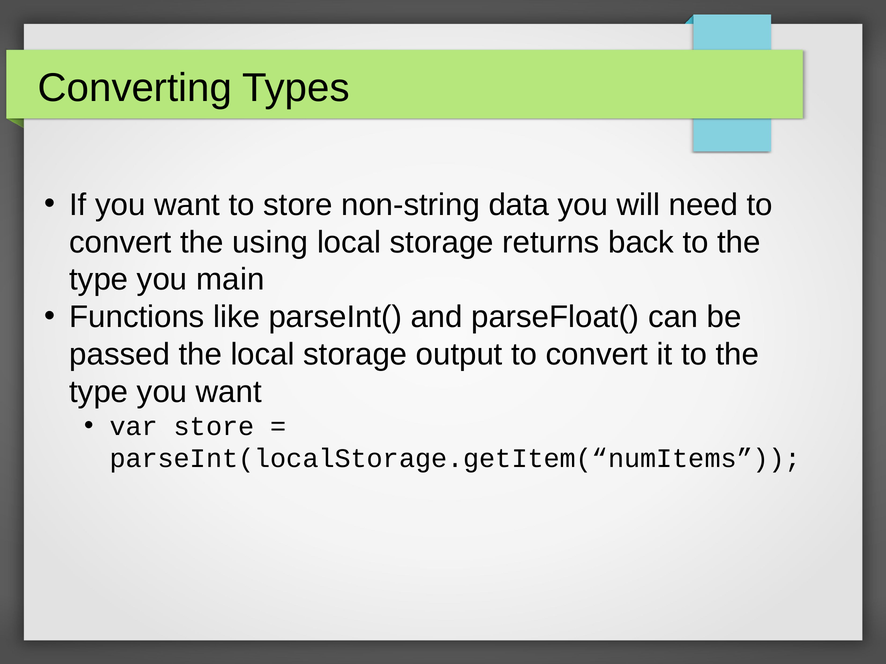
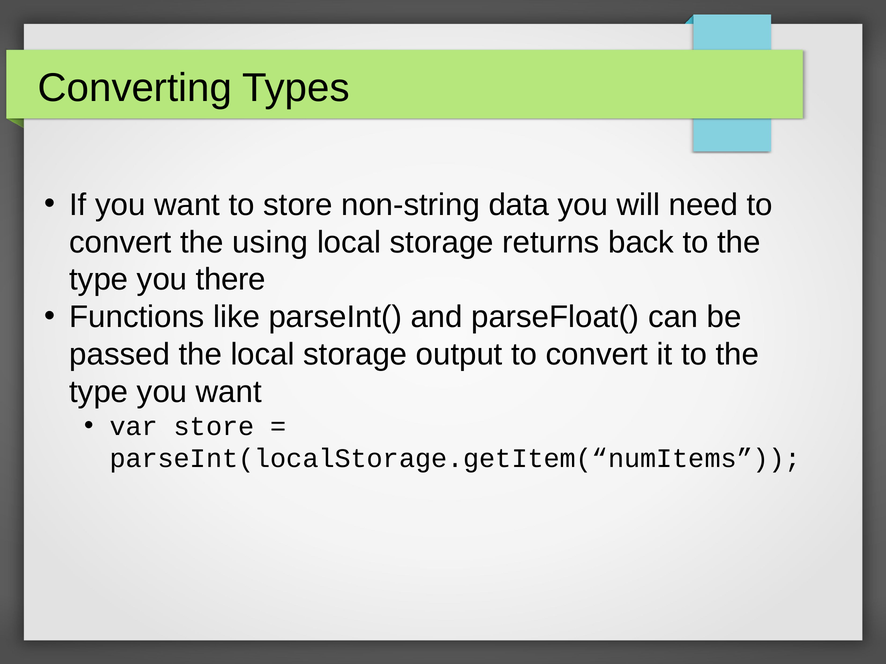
main: main -> there (231, 280)
